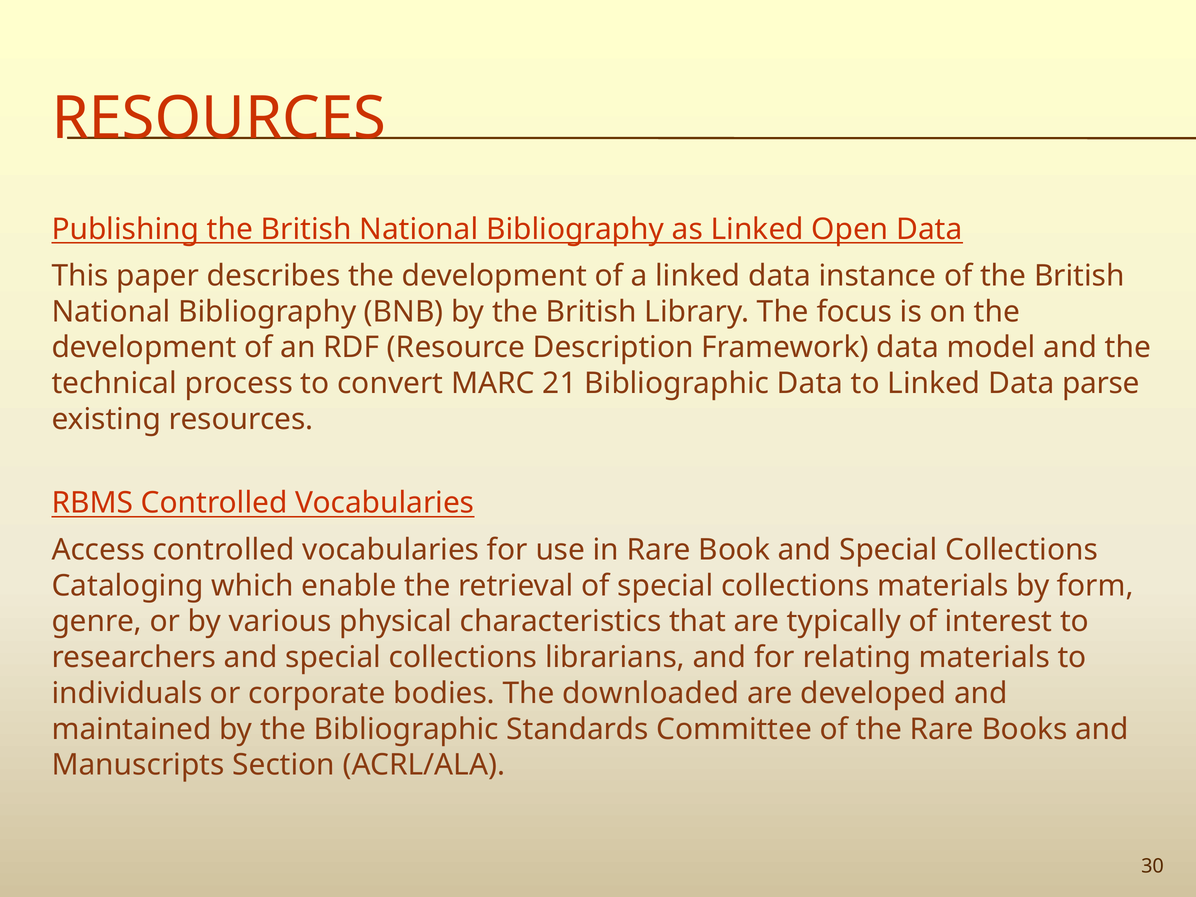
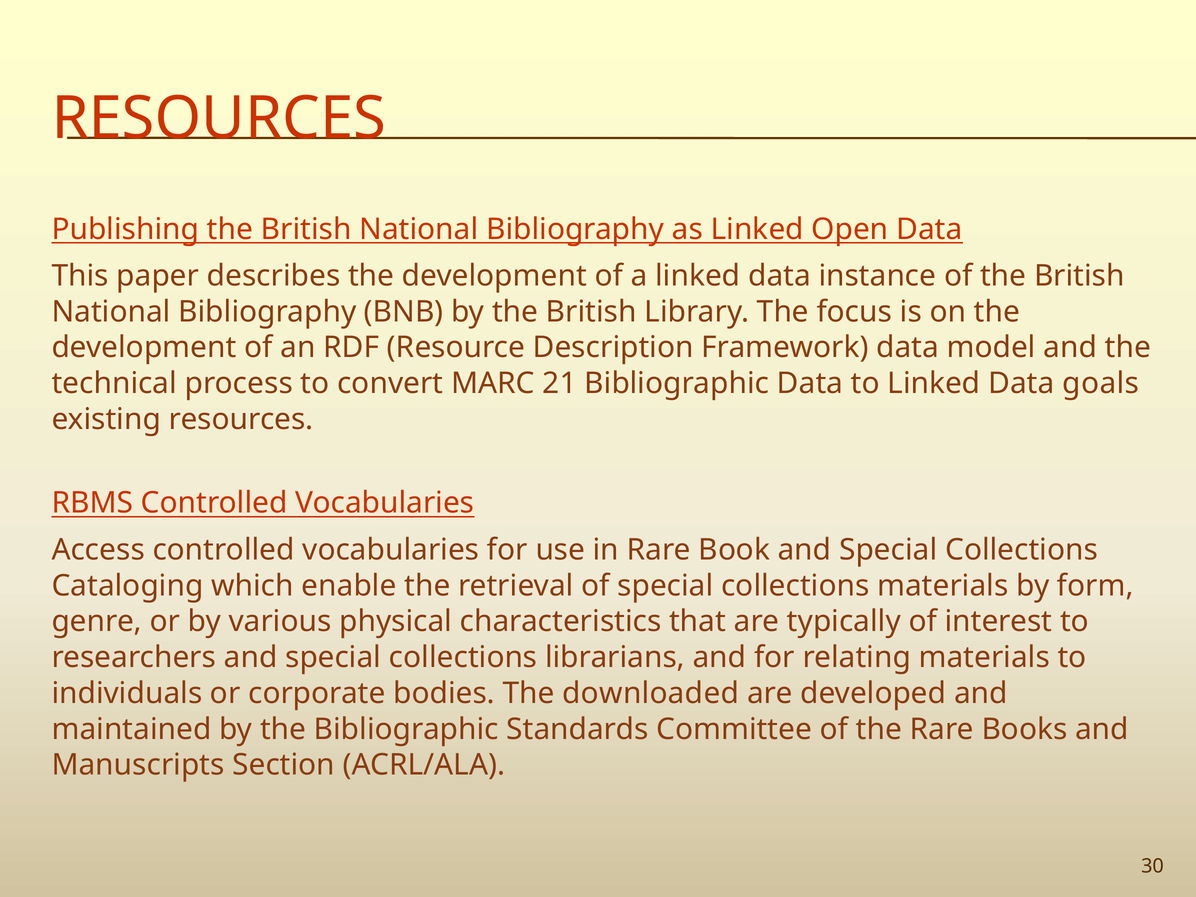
parse: parse -> goals (1101, 383)
